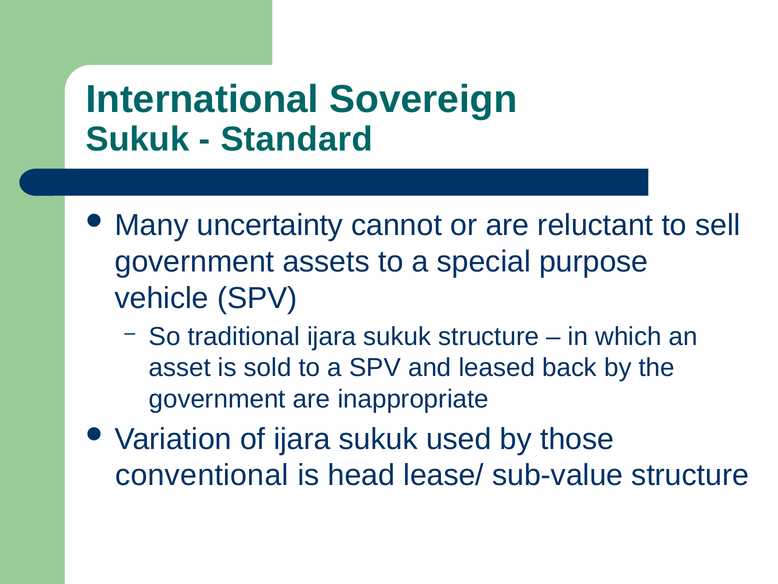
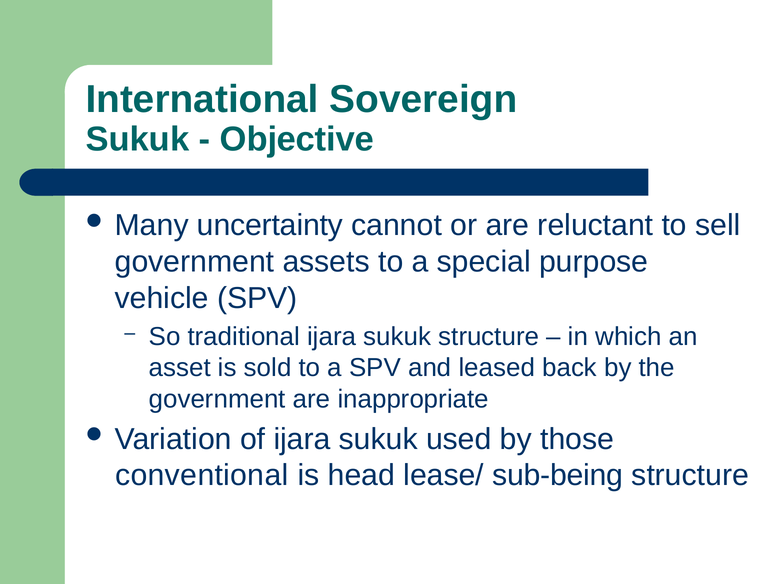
Standard: Standard -> Objective (297, 139)
sub-value: sub-value -> sub-being (558, 475)
